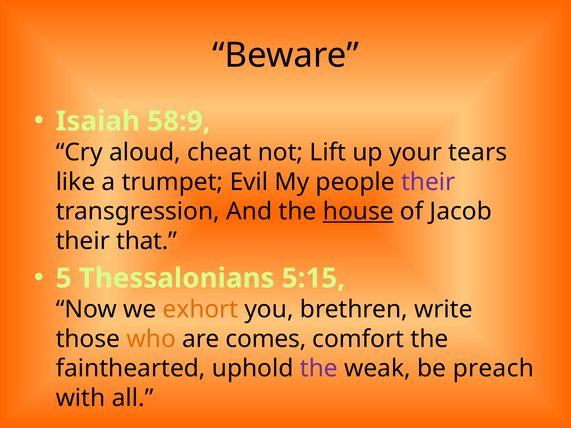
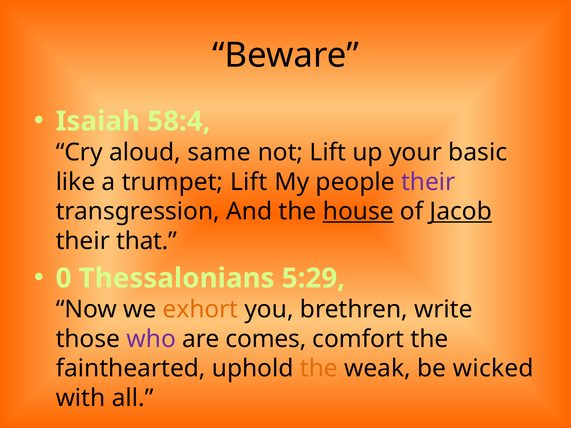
58:9: 58:9 -> 58:4 (179, 121)
cheat: cheat -> same (219, 153)
tears: tears -> basic (478, 153)
trumpet Evil: Evil -> Lift (249, 182)
Jacob underline: none -> present (461, 212)
5: 5 -> 0 (64, 278)
5:15: 5:15 -> 5:29 (313, 278)
who colour: orange -> purple (151, 339)
the colour: purple -> orange (319, 369)
preach: preach -> wicked (493, 369)
